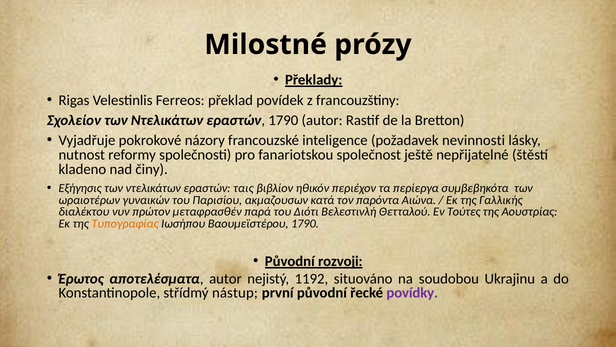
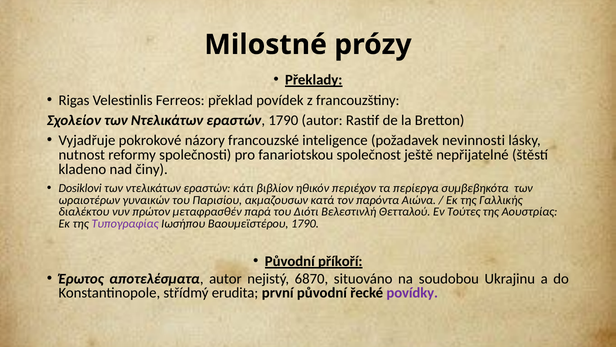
Εξήγησις: Εξήγησις -> Dosiklovi (80, 188)
ταις: ταις -> κάτι (243, 188)
Τυπογραφίας colour: orange -> purple (125, 223)
rozvoji: rozvoji -> příkoří (340, 261)
1192: 1192 -> 6870 (311, 278)
nástup: nástup -> erudita (235, 293)
